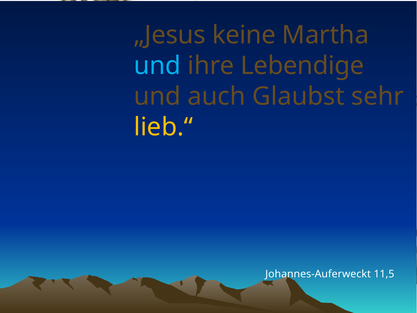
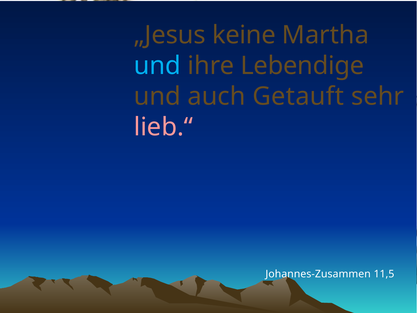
Glaubst: Glaubst -> Getauft (298, 96)
lieb.“ colour: yellow -> pink (163, 127)
Johannes-Auferweckt: Johannes-Auferweckt -> Johannes-Zusammen (318, 274)
